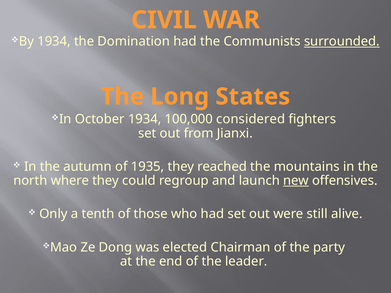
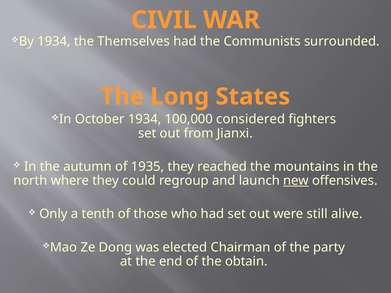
Domination: Domination -> Themselves (134, 41)
surrounded underline: present -> none (342, 41)
leader: leader -> obtain (246, 262)
